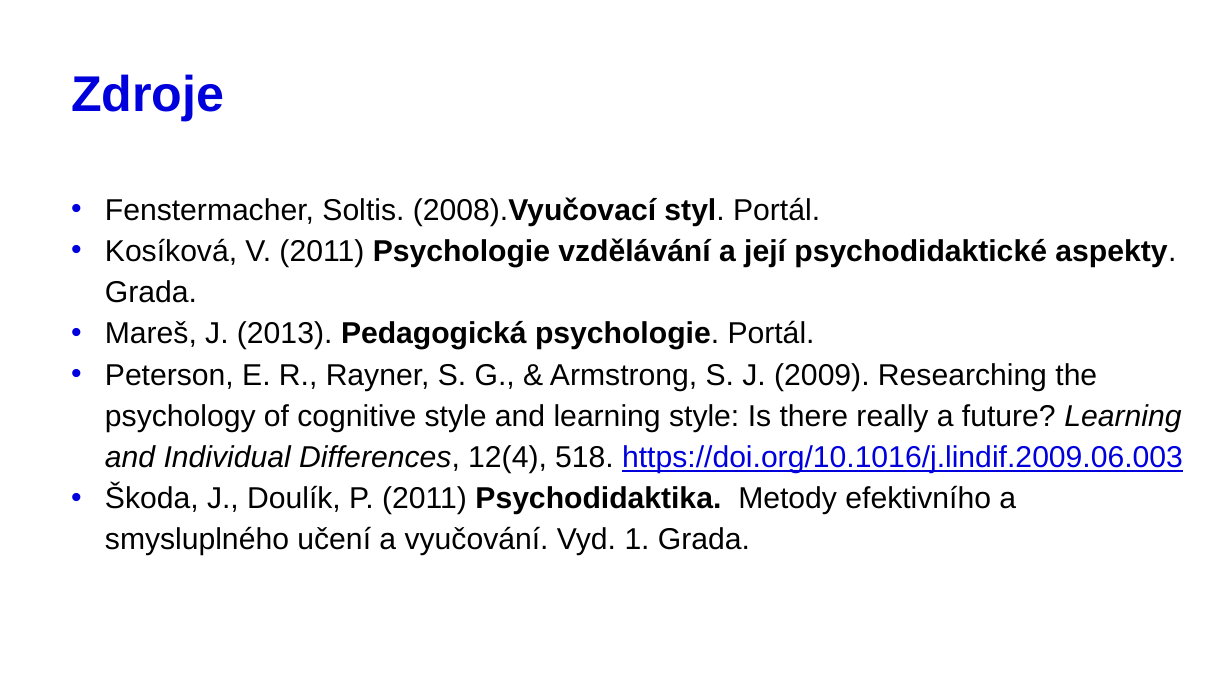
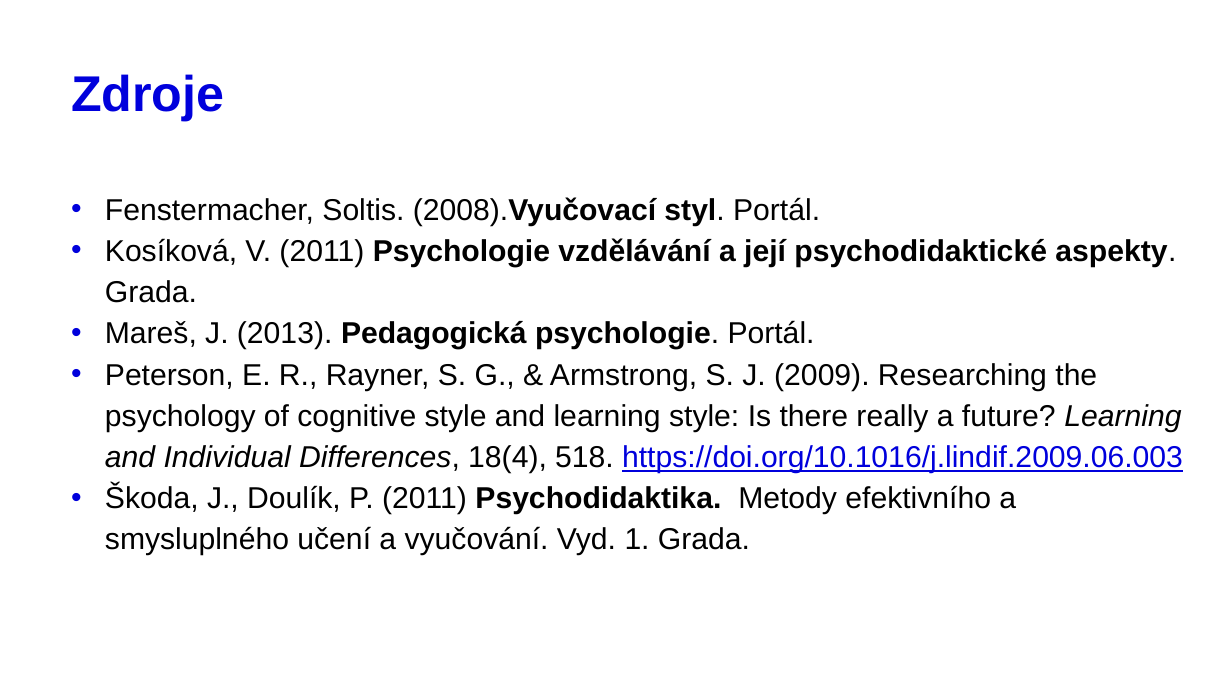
12(4: 12(4 -> 18(4 (508, 457)
